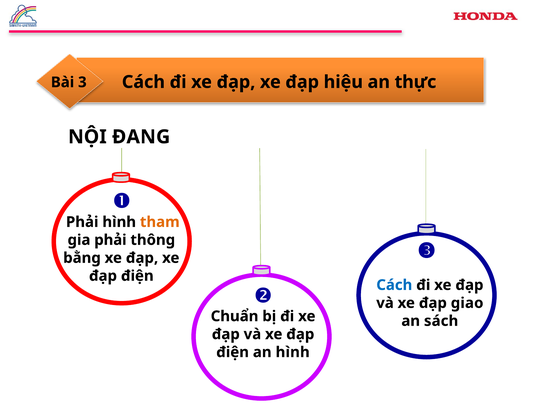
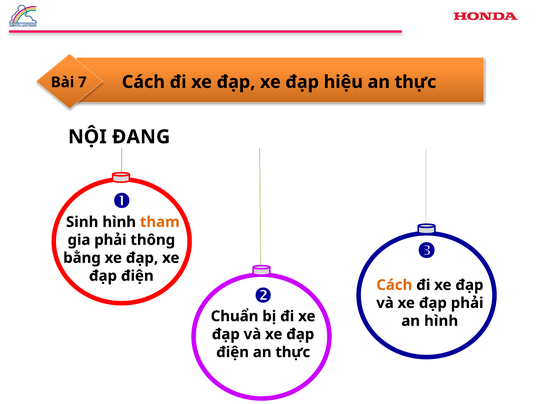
3: 3 -> 7 (82, 82)
Phải: Phải -> Sinh (82, 222)
Cách colour: blue -> orange (394, 285)
đạp giao: giao -> phải (467, 303)
an sách: sách -> hình (441, 321)
điện an hình: hình -> thực (293, 352)
